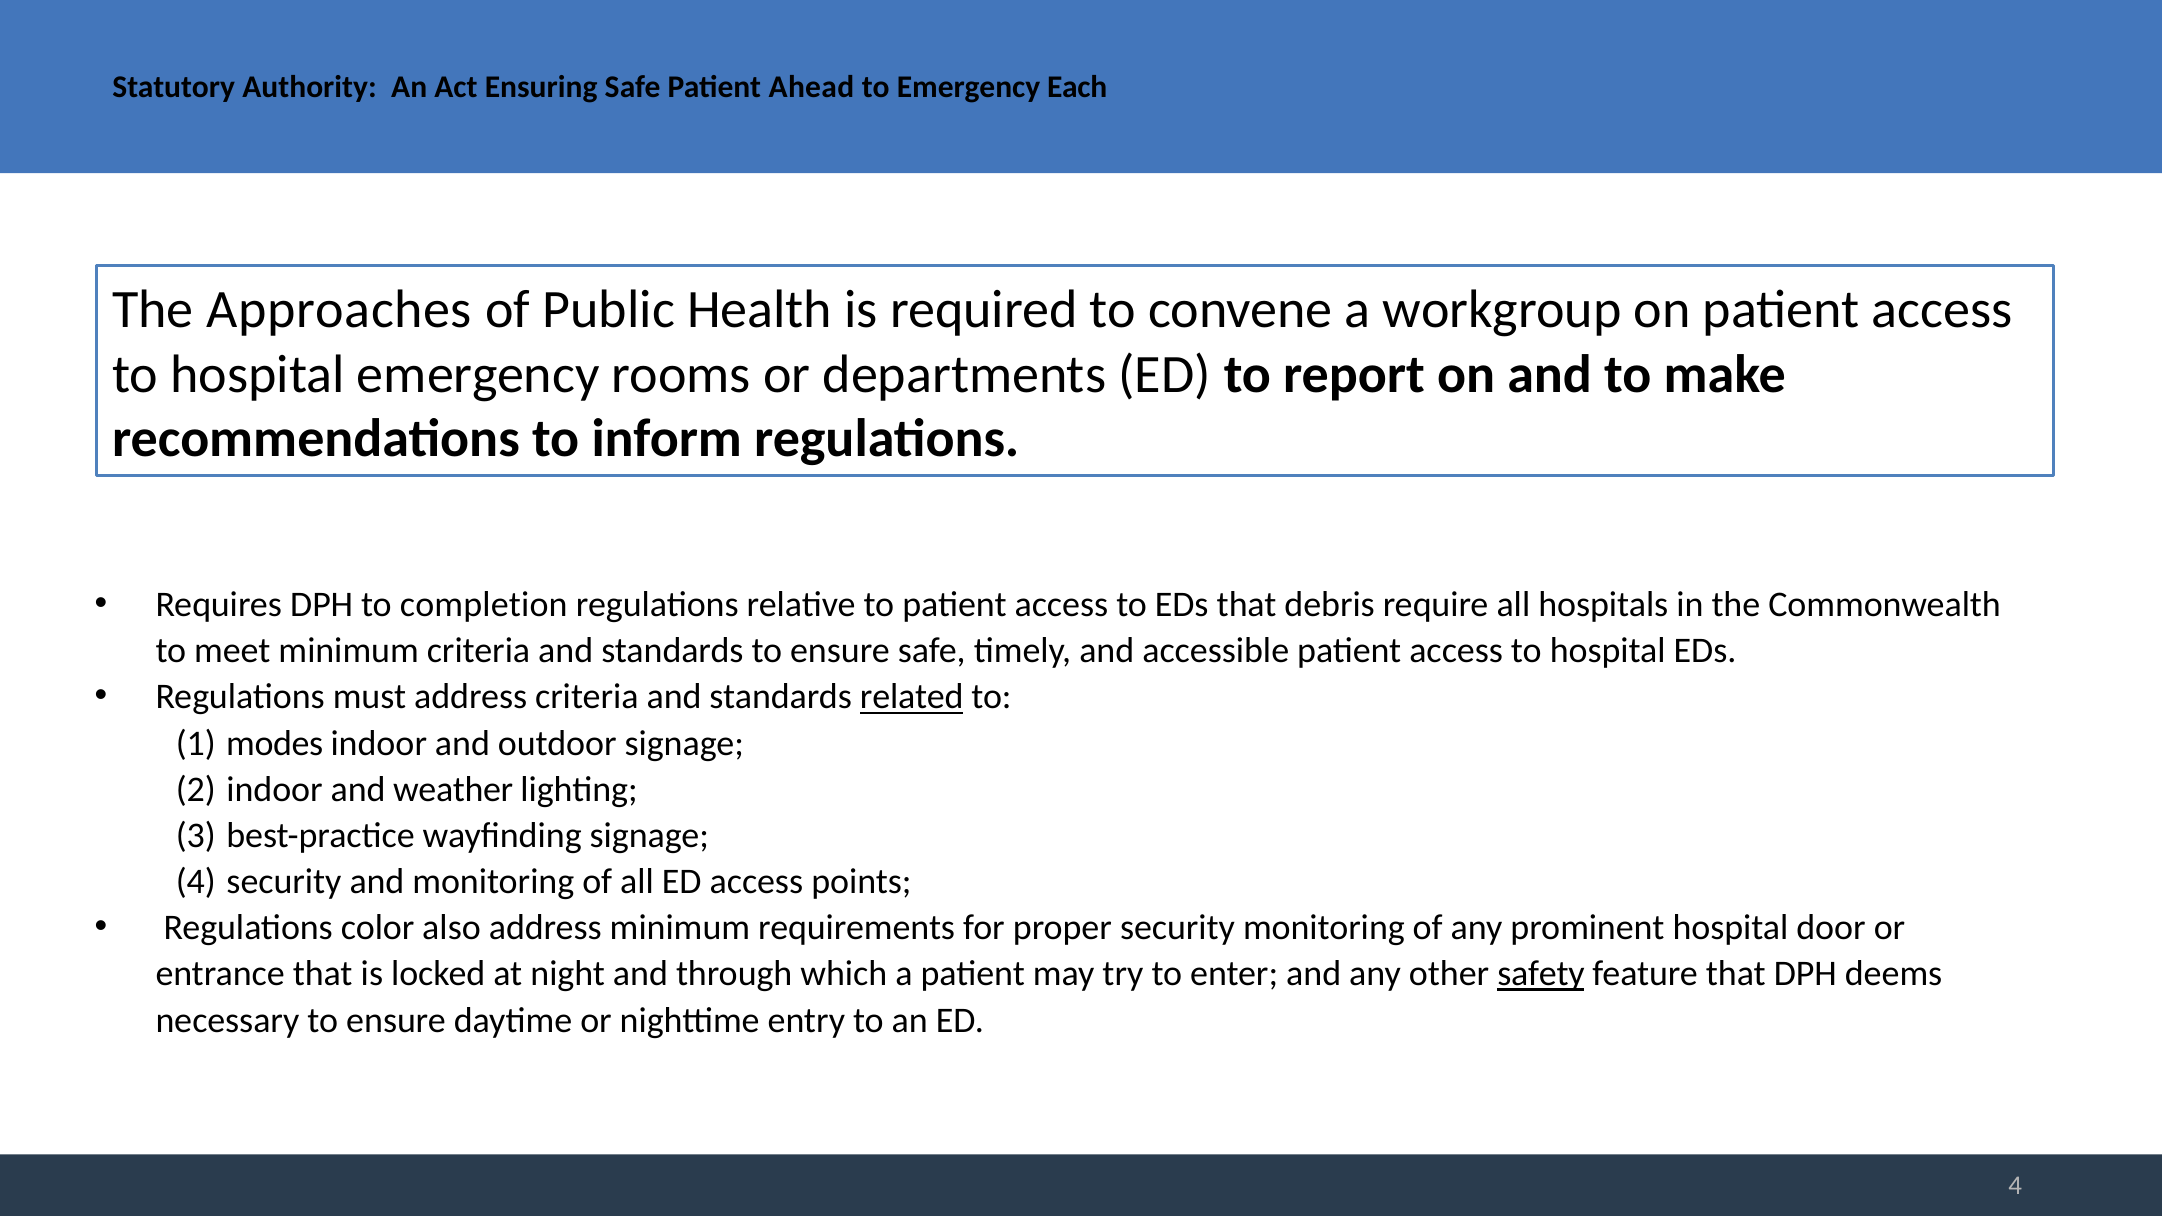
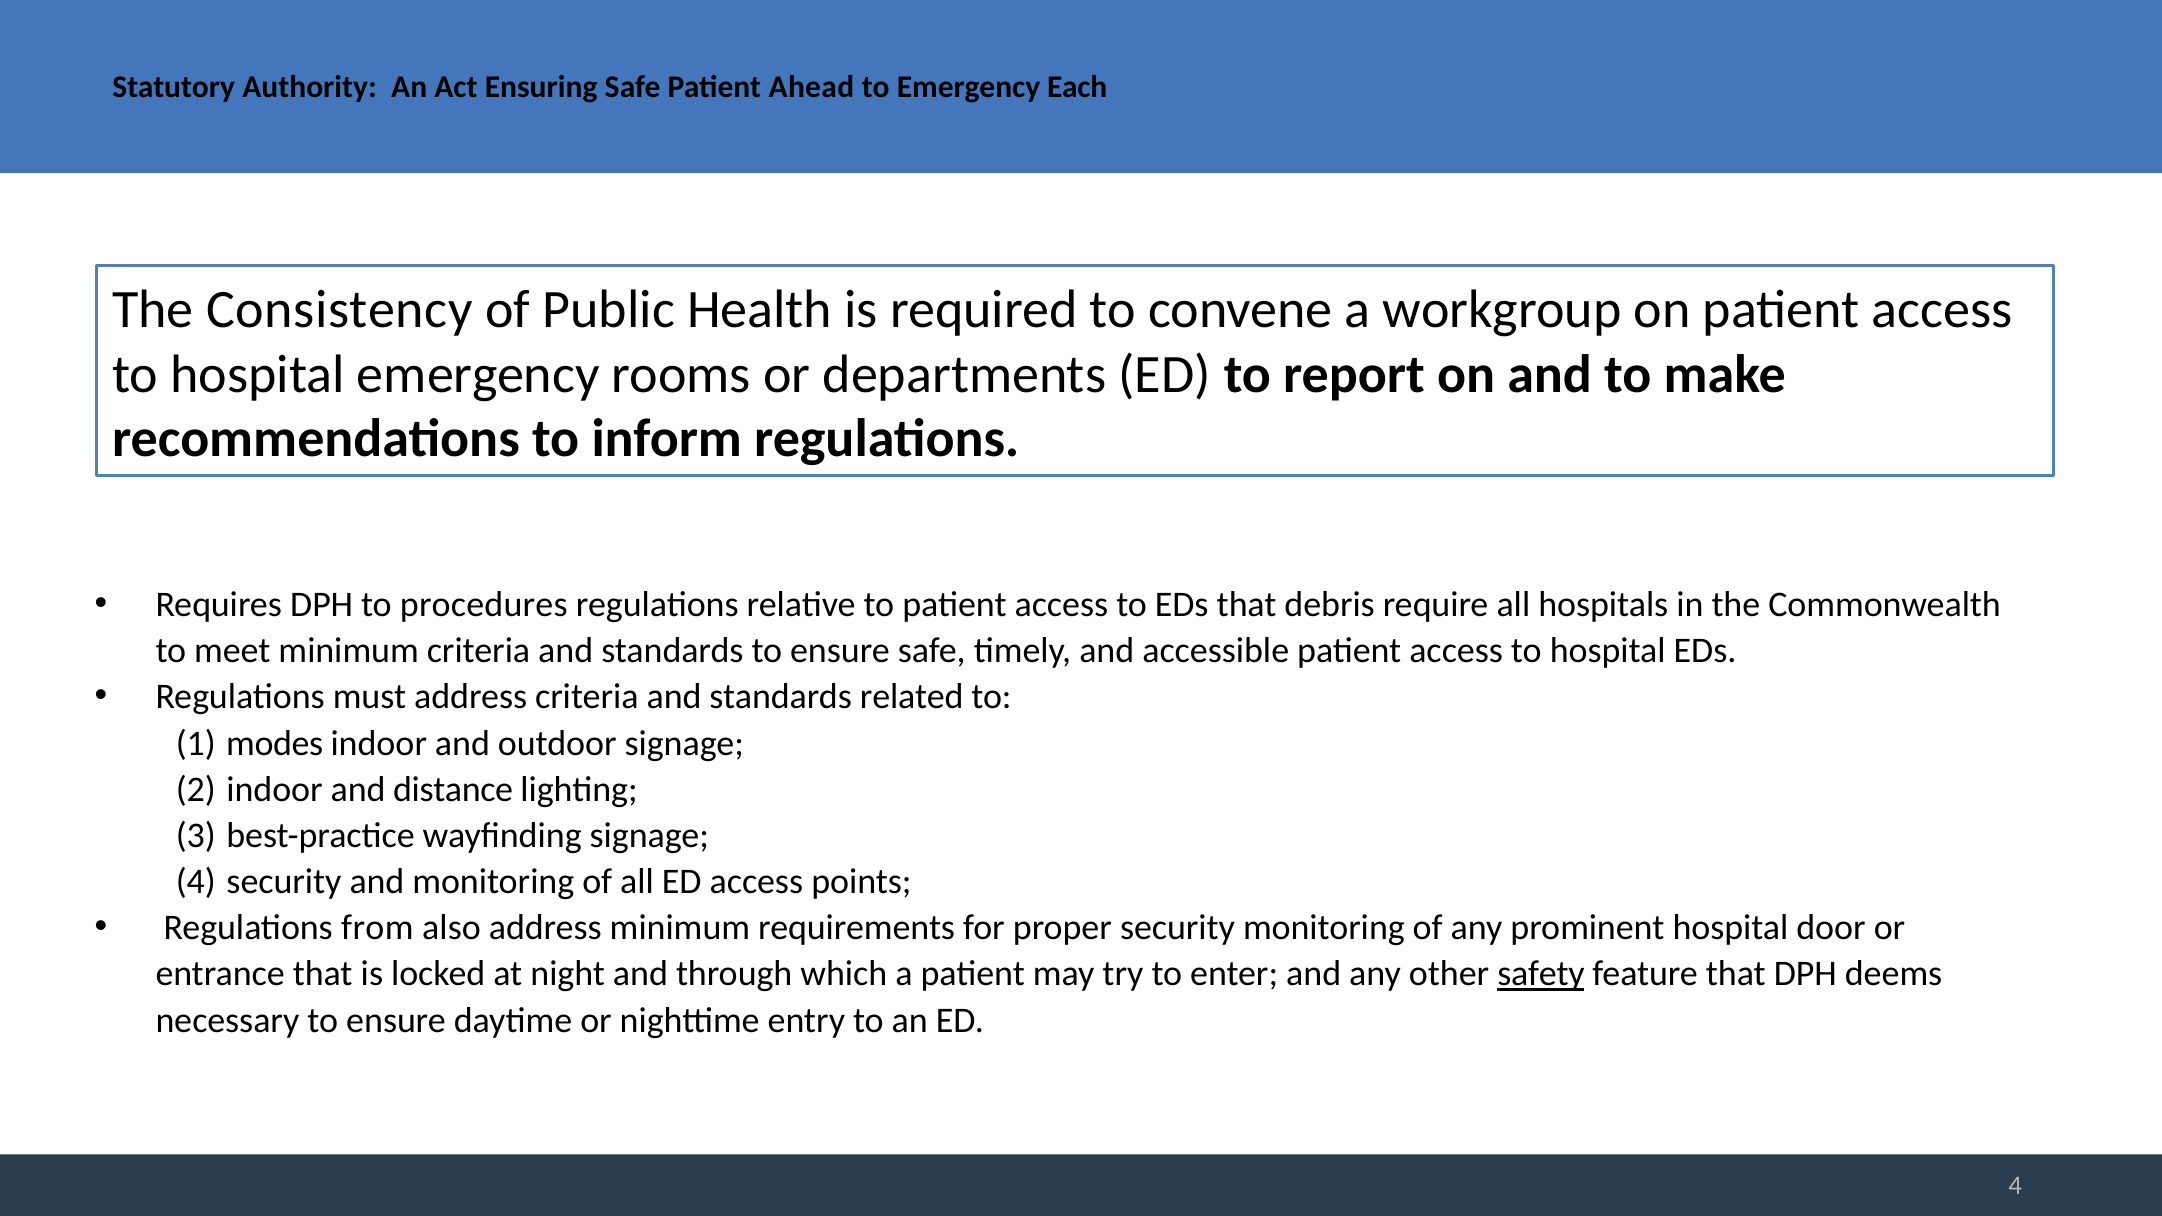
Approaches: Approaches -> Consistency (339, 309)
completion: completion -> procedures (484, 605)
related underline: present -> none (912, 697)
weather: weather -> distance (453, 789)
color: color -> from (377, 928)
